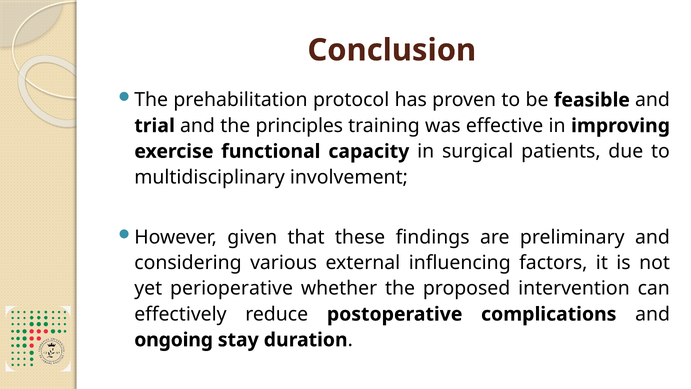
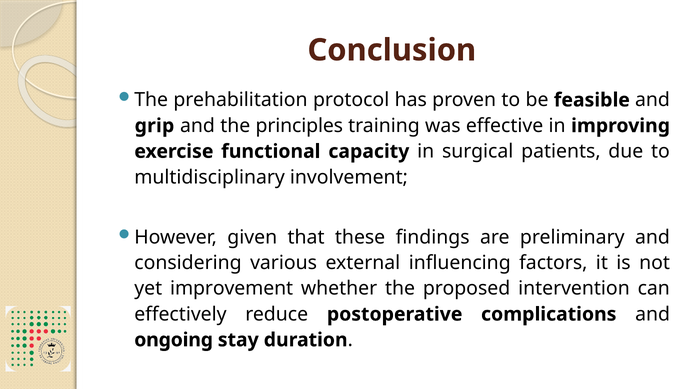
trial: trial -> grip (154, 126)
perioperative: perioperative -> improvement (232, 288)
